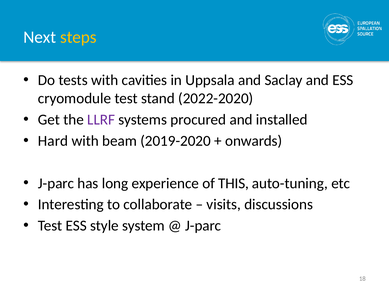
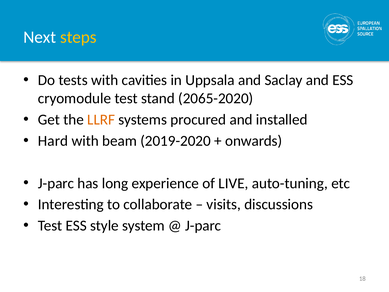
2022-2020: 2022-2020 -> 2065-2020 (216, 98)
LLRF colour: purple -> orange (101, 120)
THIS: THIS -> LIVE (233, 183)
